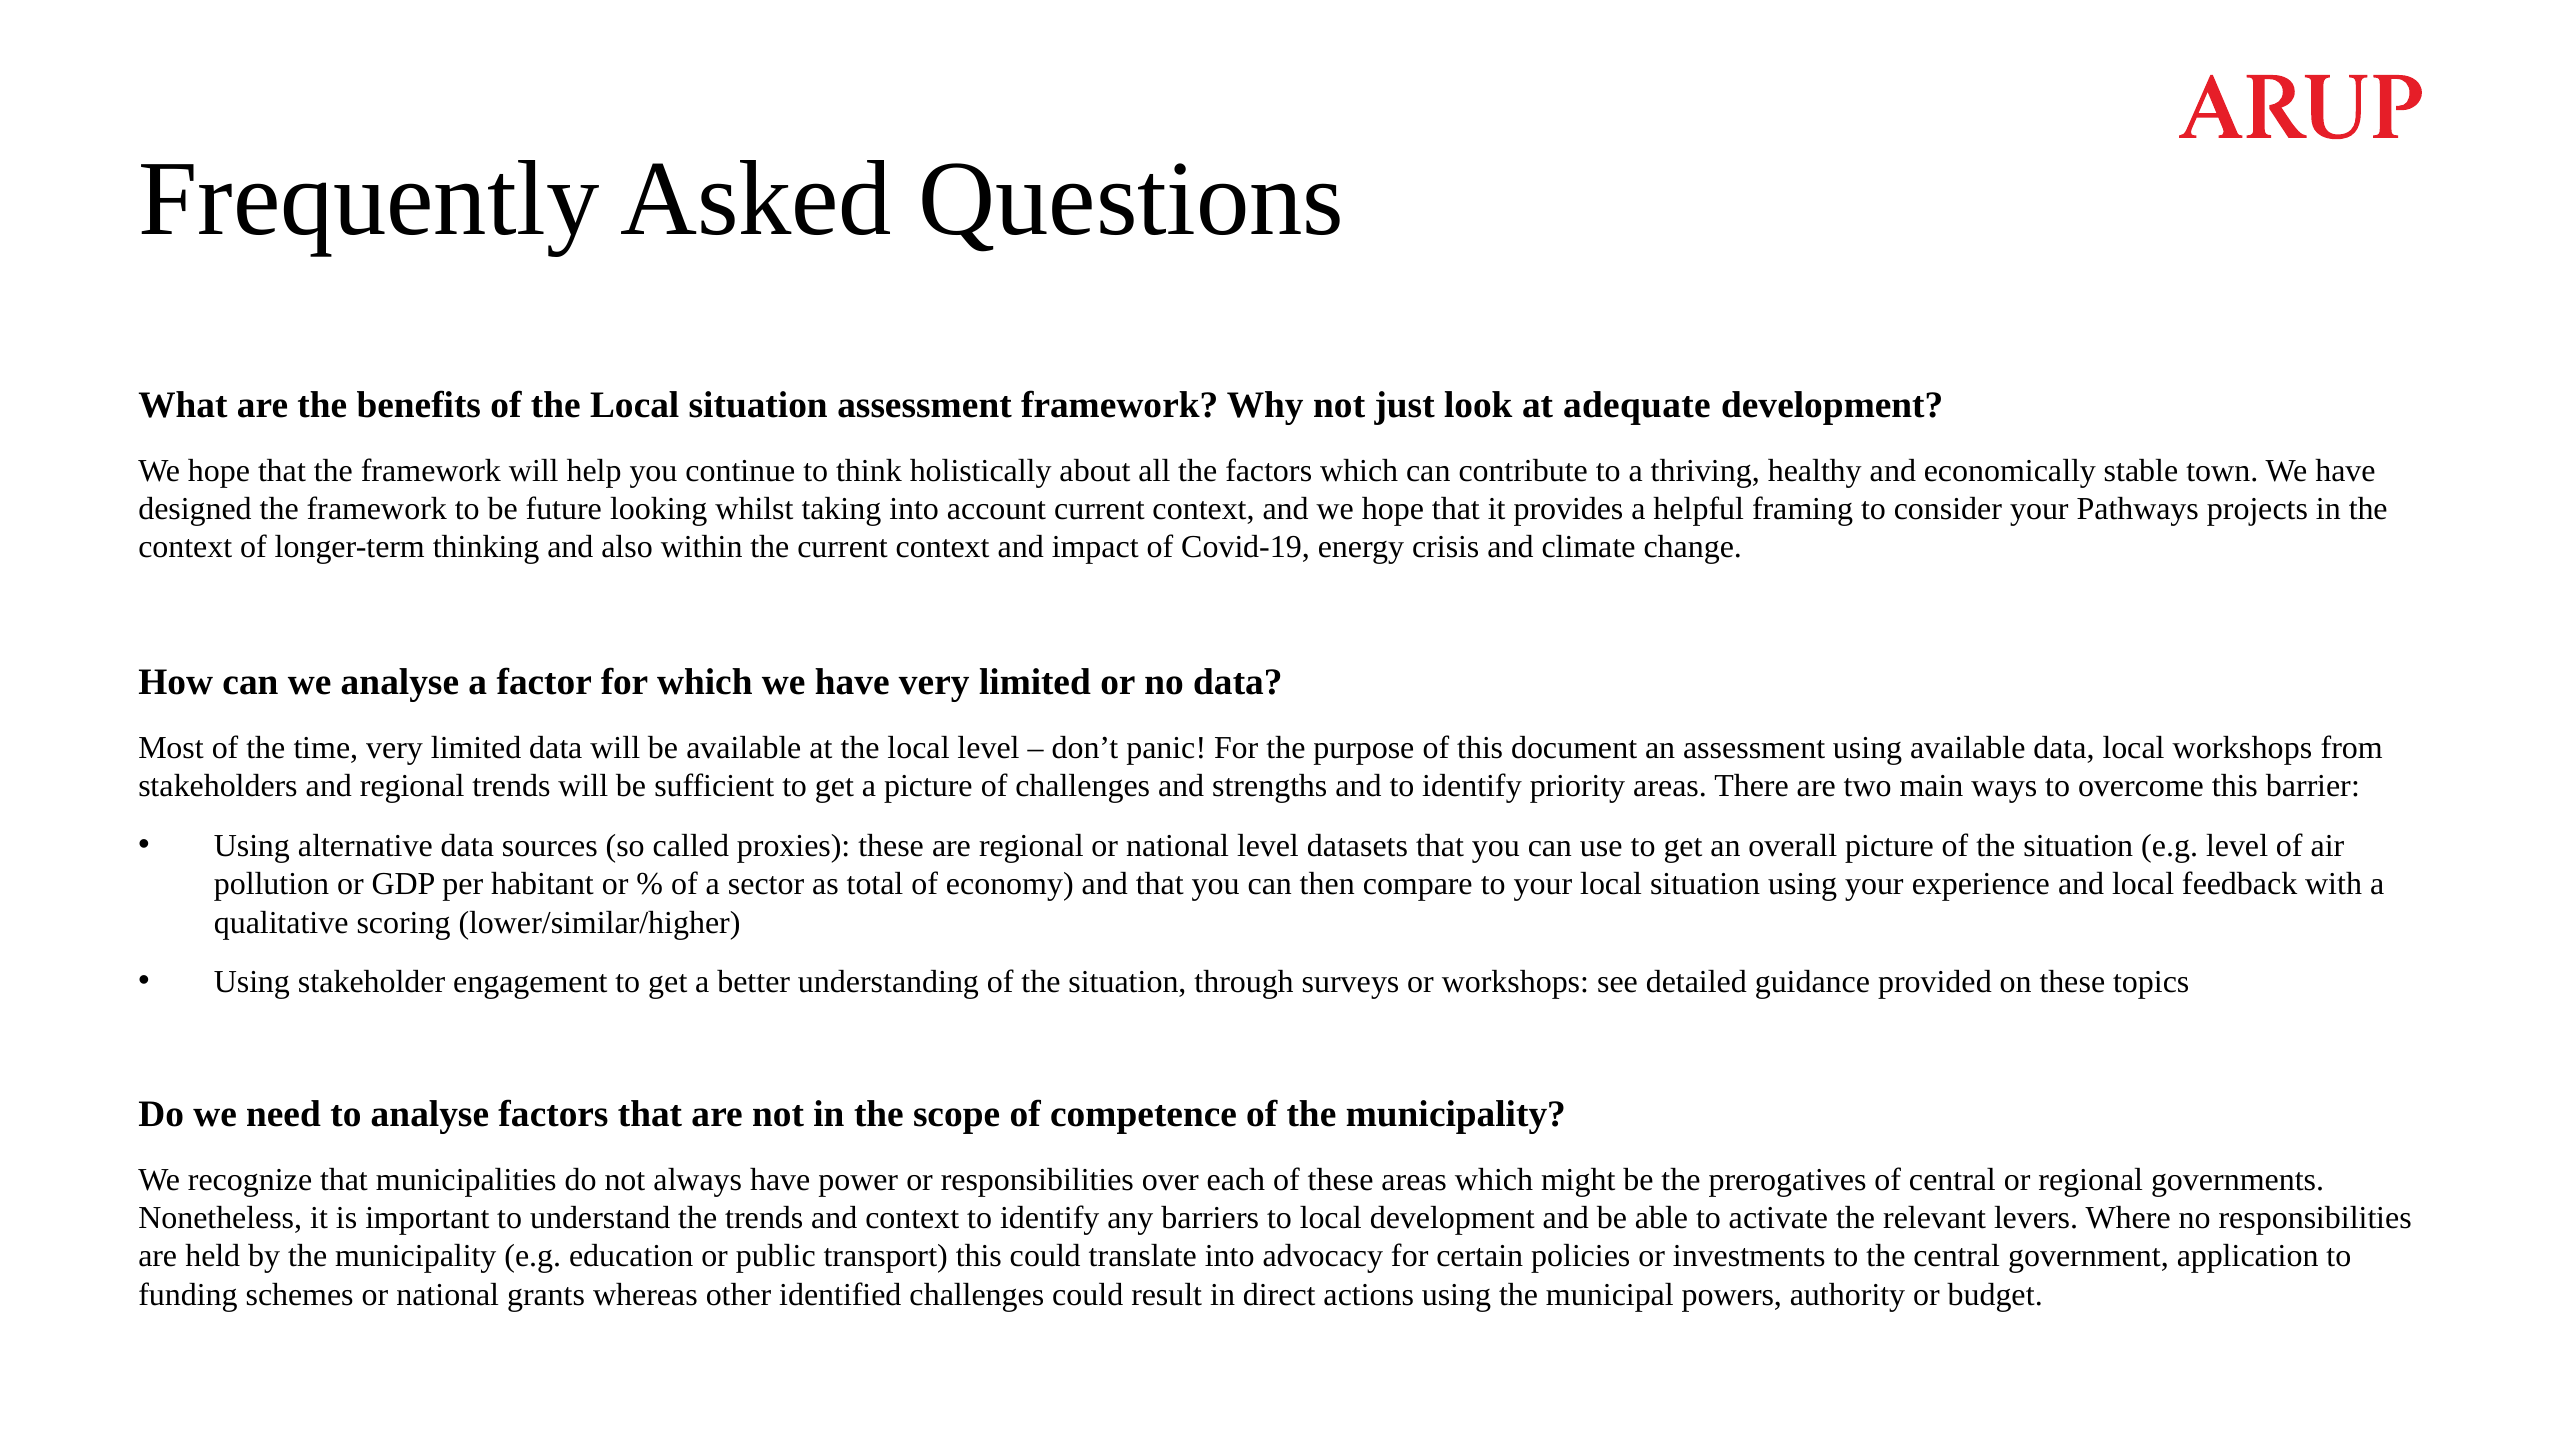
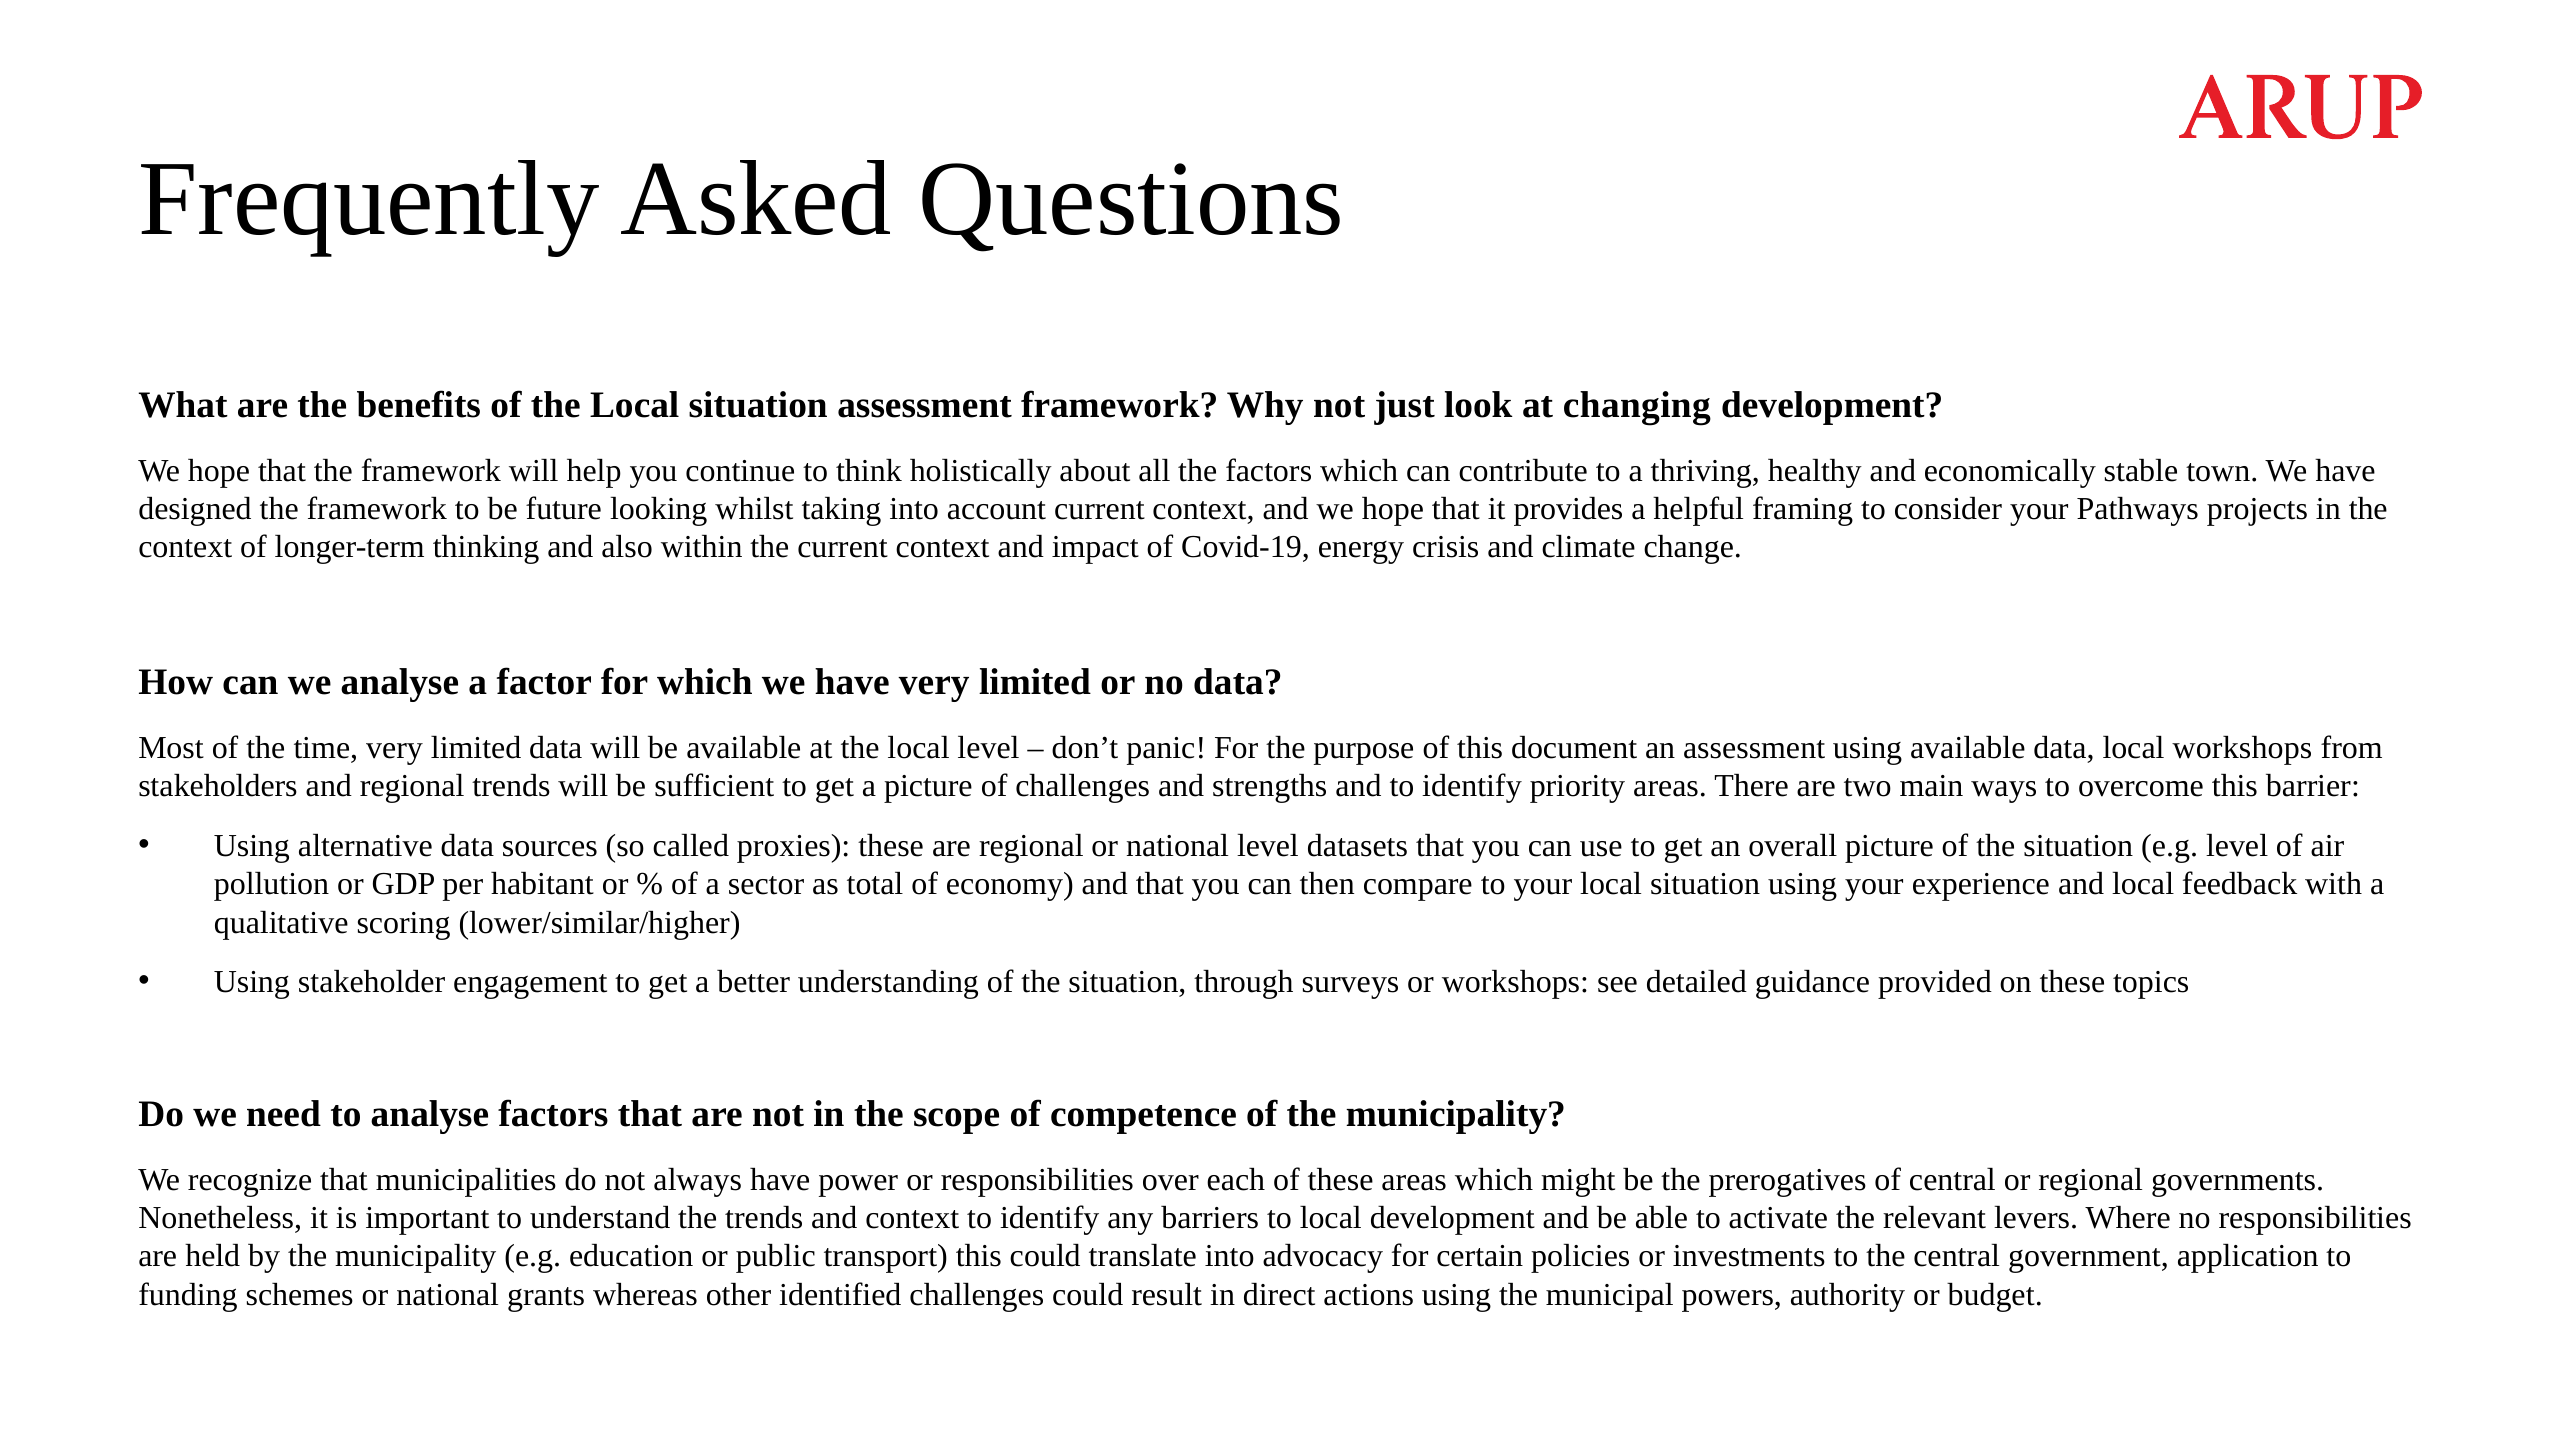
adequate: adequate -> changing (1637, 405)
